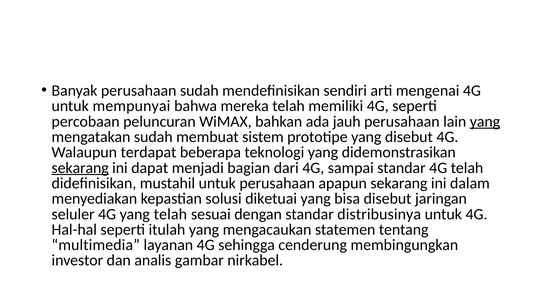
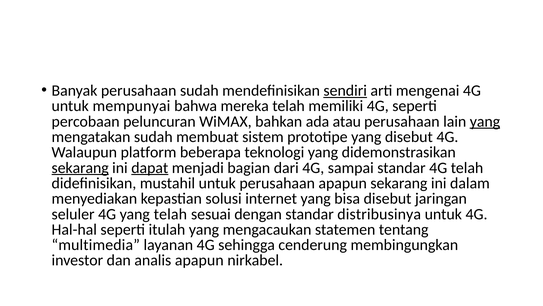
sendiri underline: none -> present (345, 90)
jauh: jauh -> atau (347, 121)
terdapat: terdapat -> platform (149, 152)
dapat underline: none -> present (150, 167)
diketuai: diketuai -> internet (271, 198)
analis gambar: gambar -> apapun (199, 260)
